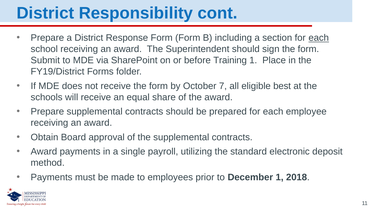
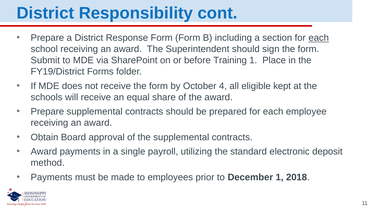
7: 7 -> 4 (223, 86)
best: best -> kept (282, 86)
